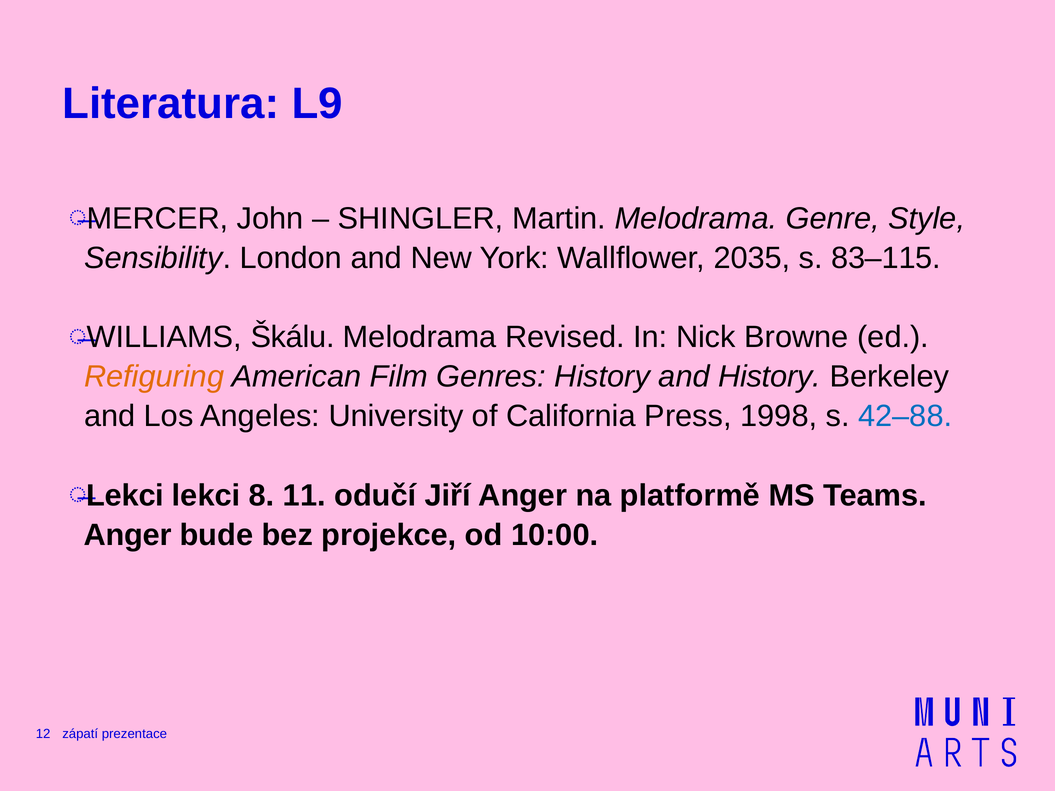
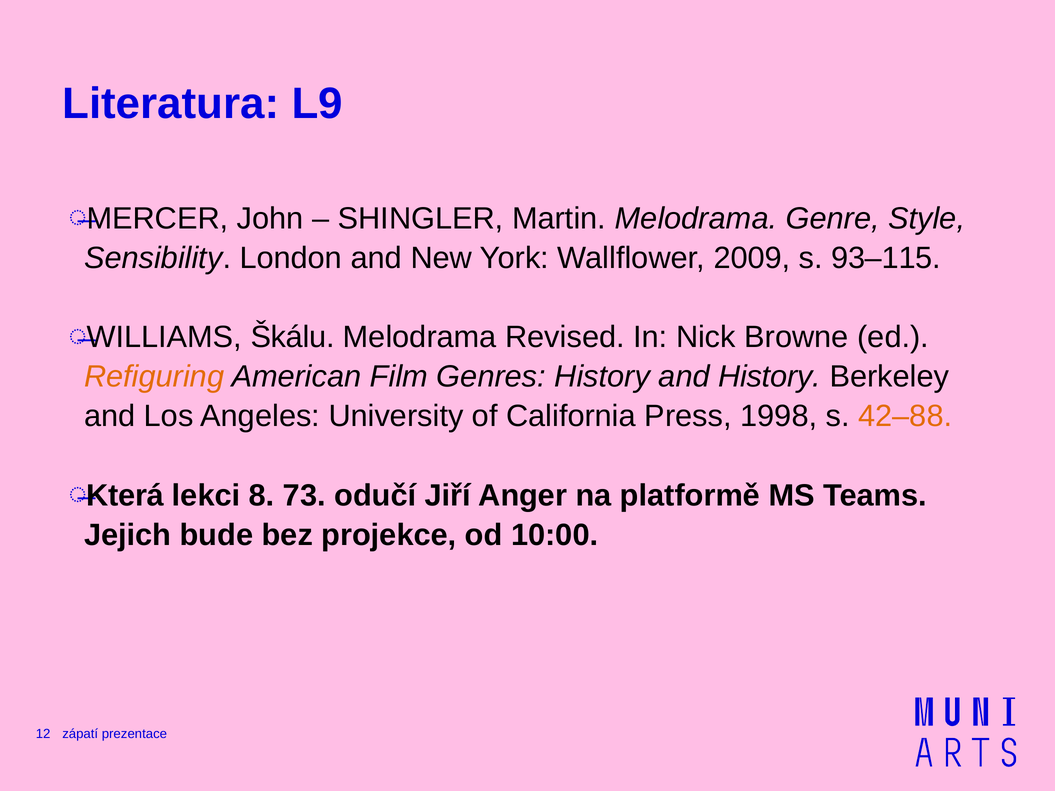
2035: 2035 -> 2009 (752, 258)
83–115: 83–115 -> 93–115 (886, 258)
42–88 colour: blue -> orange (905, 416)
Lekci: Lekci -> Která (125, 496)
11: 11 -> 73 (304, 496)
Anger: Anger -> Jejich (128, 535)
